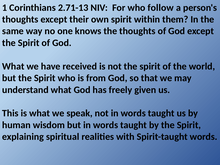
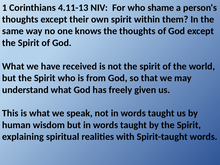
2.71-13: 2.71-13 -> 4.11-13 (73, 8)
follow: follow -> shame (161, 8)
